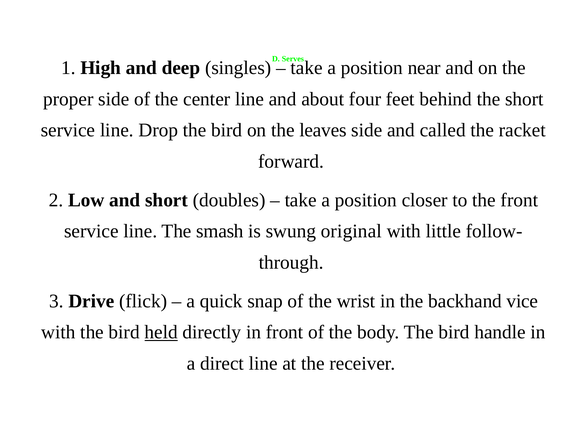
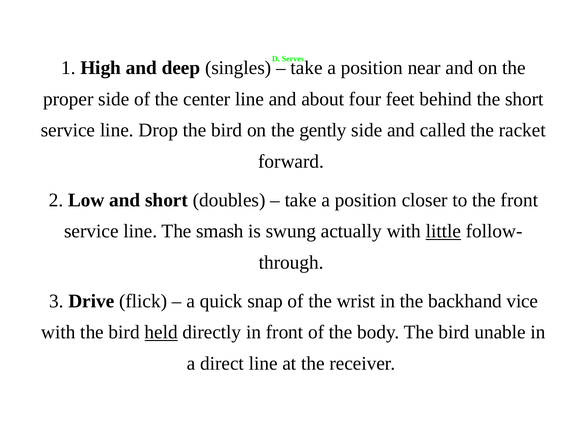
leaves: leaves -> gently (323, 130)
original: original -> actually (351, 231)
little underline: none -> present (443, 231)
handle: handle -> unable (500, 332)
